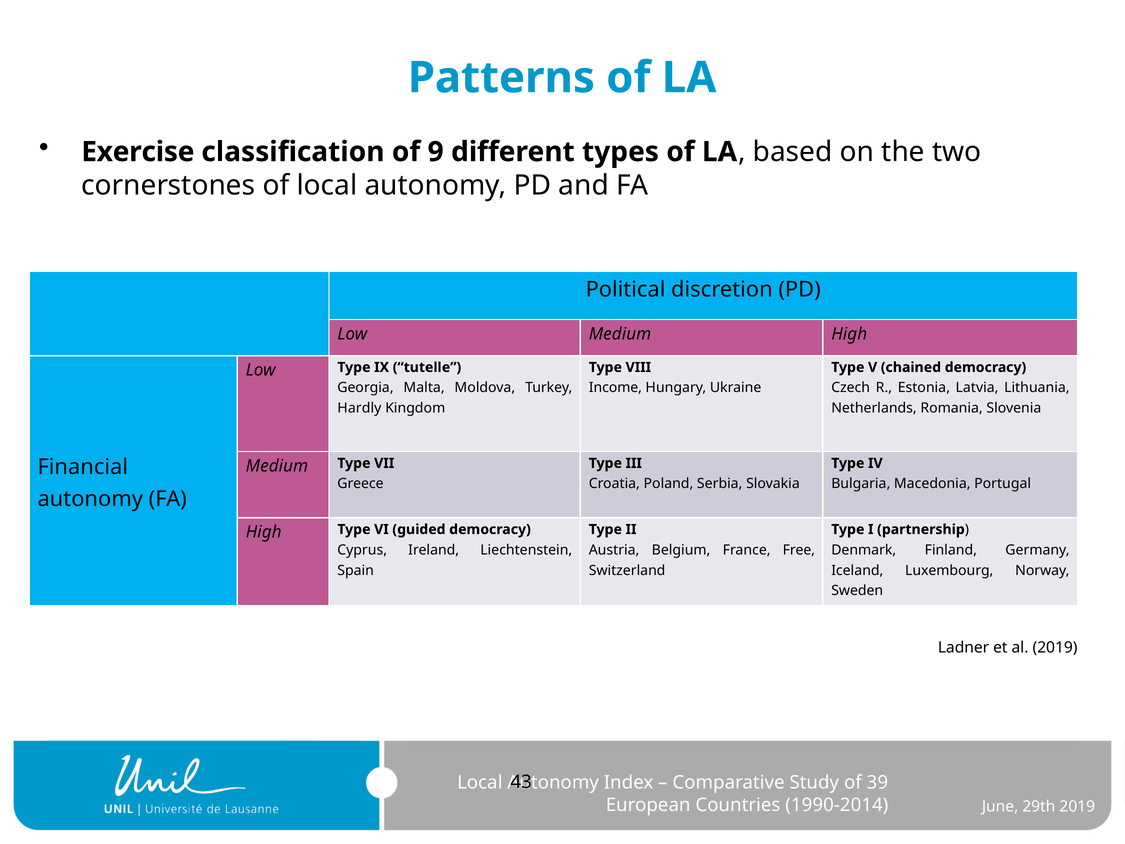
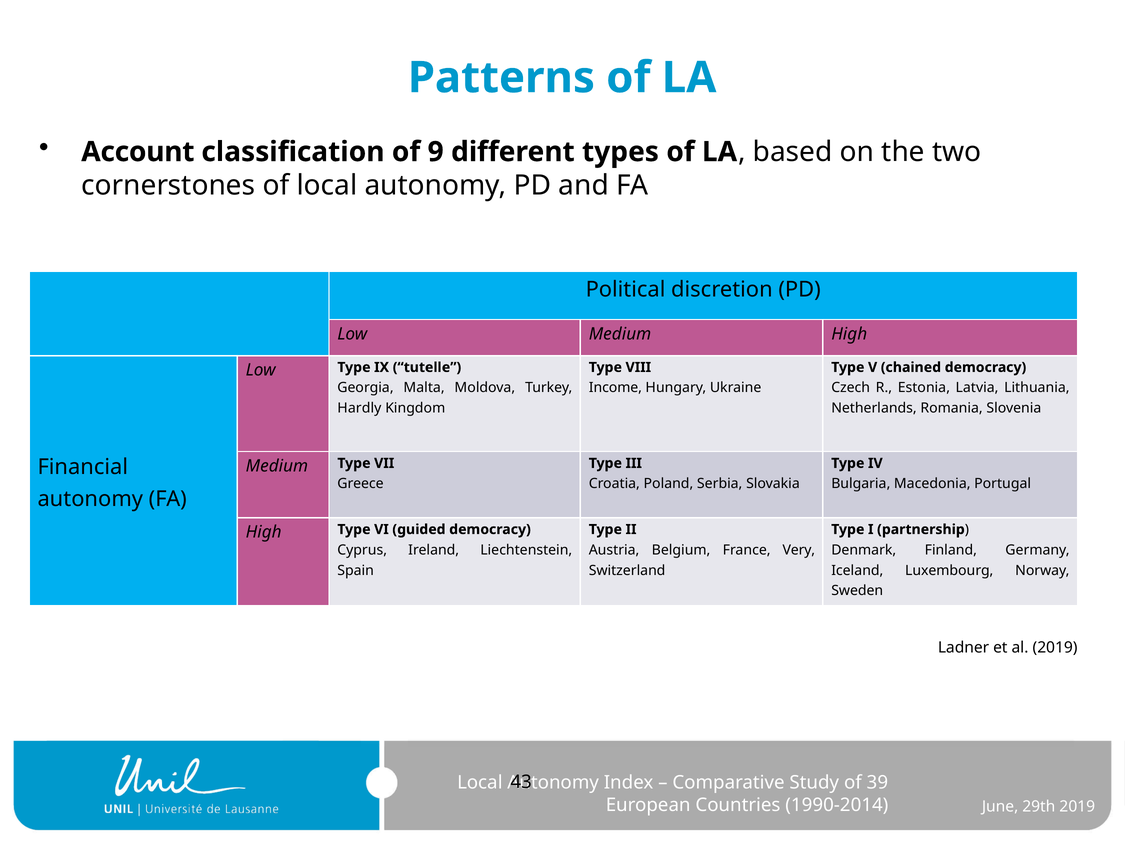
Exercise: Exercise -> Account (138, 152)
Free: Free -> Very (799, 550)
